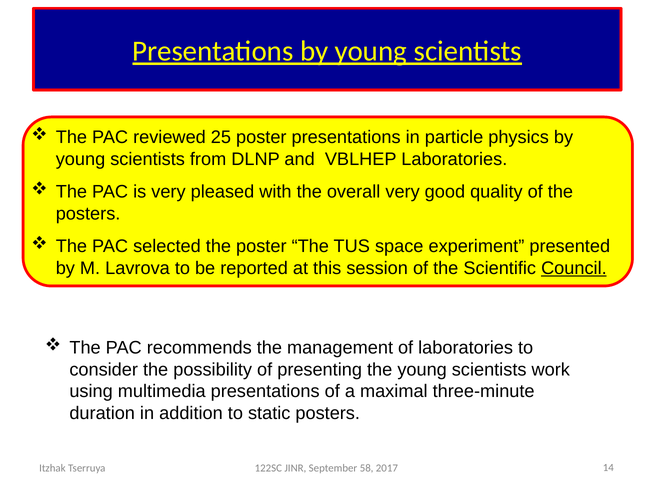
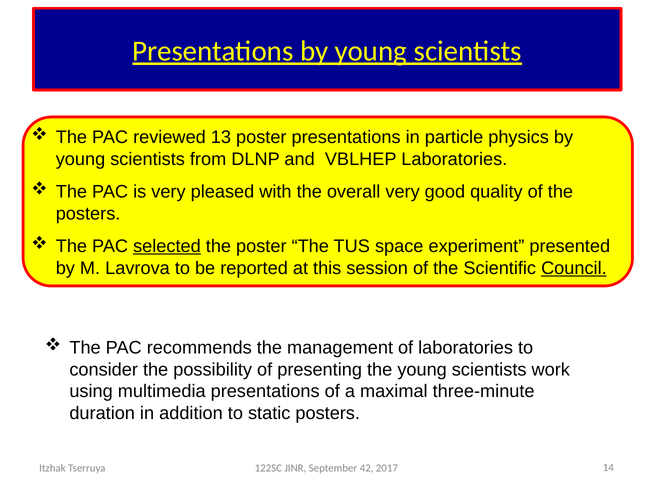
25: 25 -> 13 (221, 137)
selected underline: none -> present (167, 246)
58: 58 -> 42 (367, 468)
